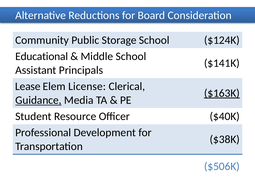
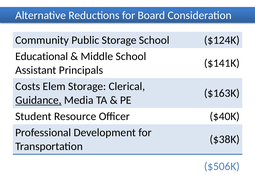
Lease: Lease -> Costs (28, 86)
Elem License: License -> Storage (87, 86)
$163K underline: present -> none (222, 93)
